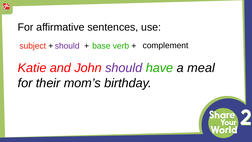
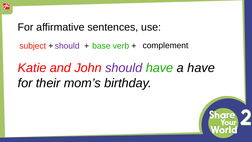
a meal: meal -> have (201, 68)
